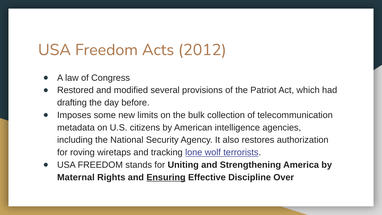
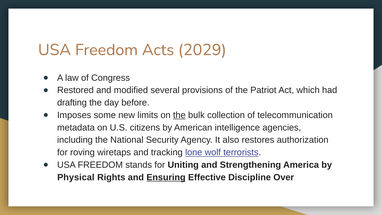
2012: 2012 -> 2029 (202, 50)
the underline: none -> present (179, 115)
Maternal: Maternal -> Physical (76, 177)
